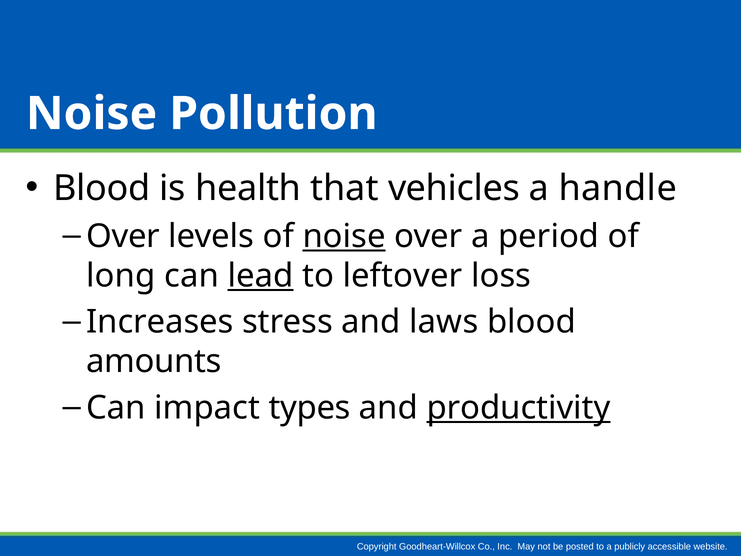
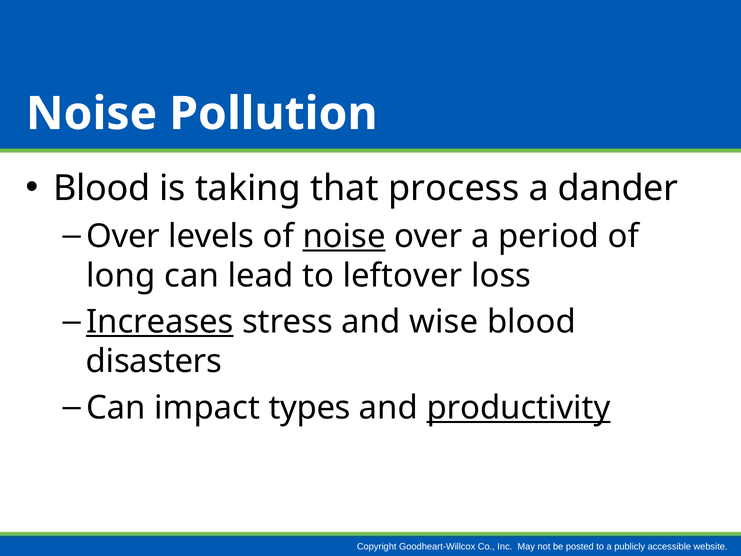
health: health -> taking (248, 188)
vehicles: vehicles -> process (454, 188)
handle: handle -> dander (618, 188)
lead underline: present -> none (261, 276)
Increases underline: none -> present (160, 322)
laws: laws -> wise (444, 322)
amounts: amounts -> disasters (154, 361)
